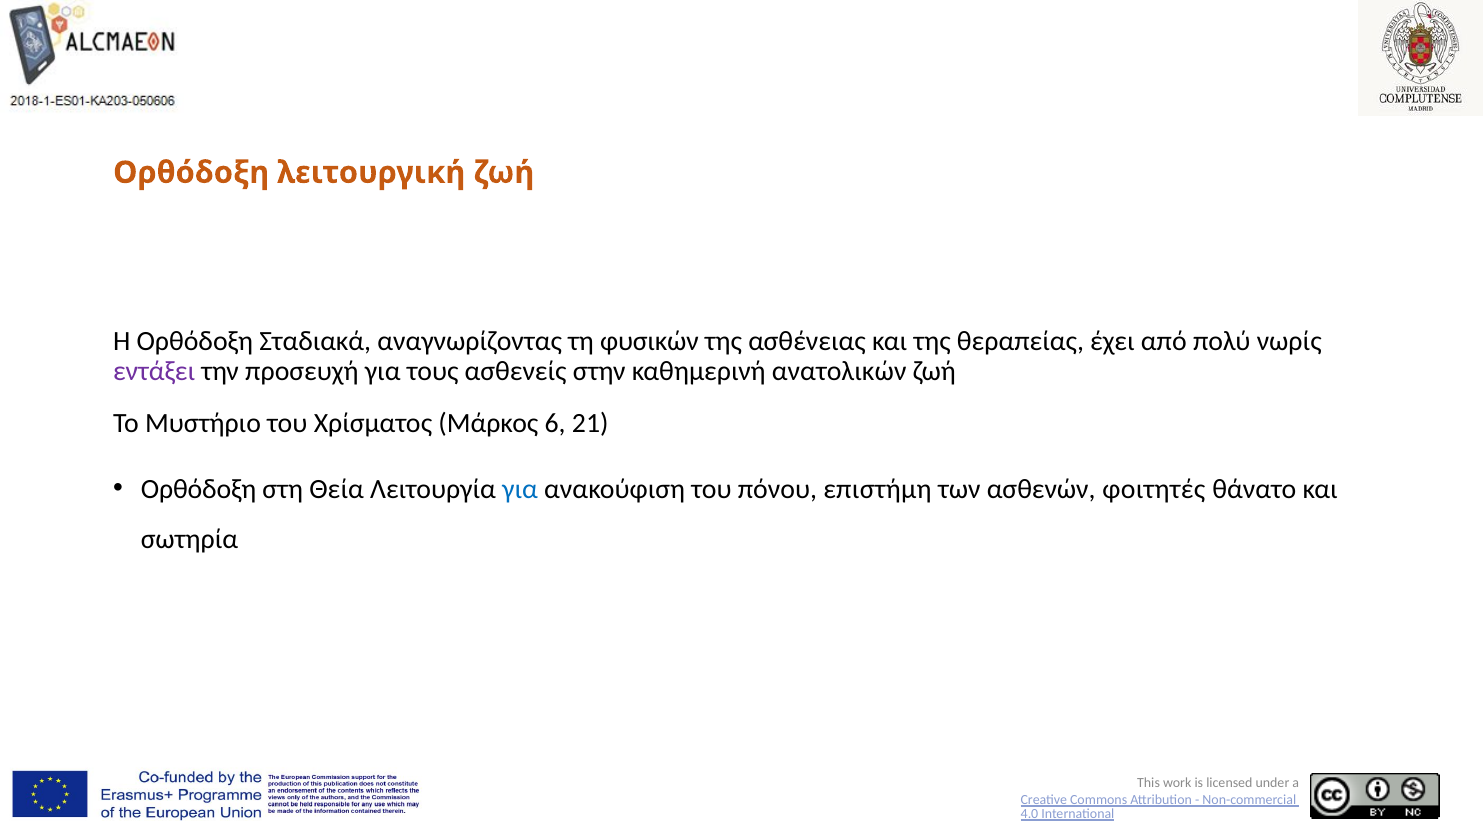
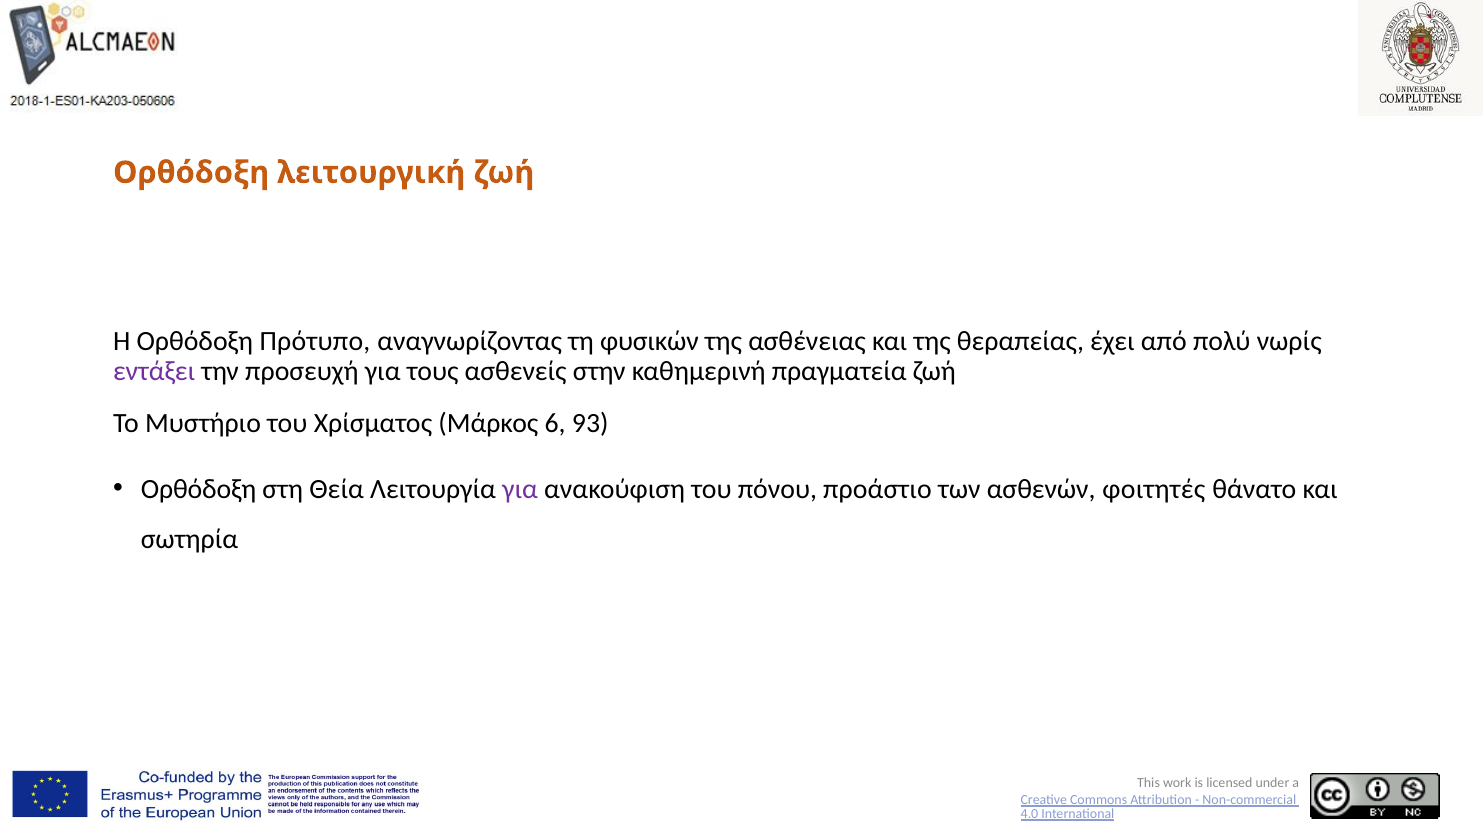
Σταδιακά: Σταδιακά -> Πρότυπο (315, 341)
ανατολικών: ανατολικών -> πραγματεία (839, 371)
21: 21 -> 93 (590, 423)
για colour: blue -> purple (520, 489)
επιστήμη: επιστήμη -> προάστιο (877, 489)
